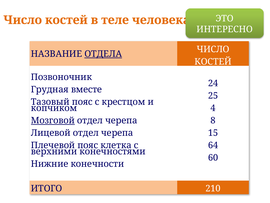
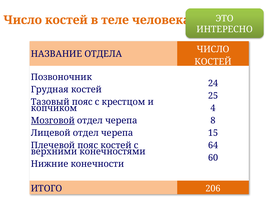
ОТДЕЛА underline: present -> none (103, 54)
Грудная вместе: вместе -> костей (86, 89)
пояс клетка: клетка -> костей (116, 145)
210: 210 -> 206 (213, 188)
